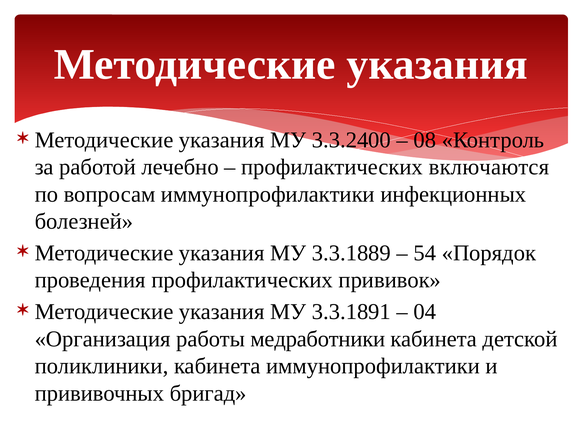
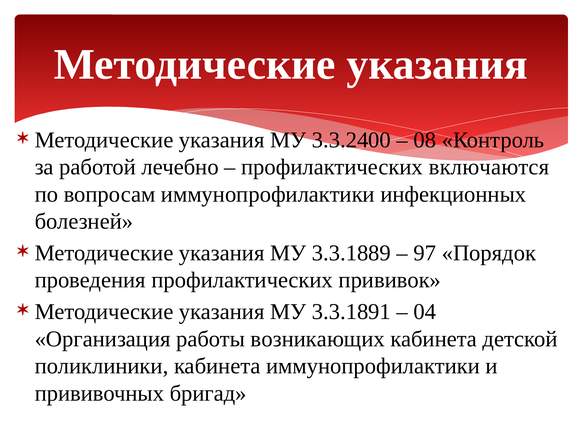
54: 54 -> 97 (425, 253)
медработники: медработники -> возникающих (318, 339)
